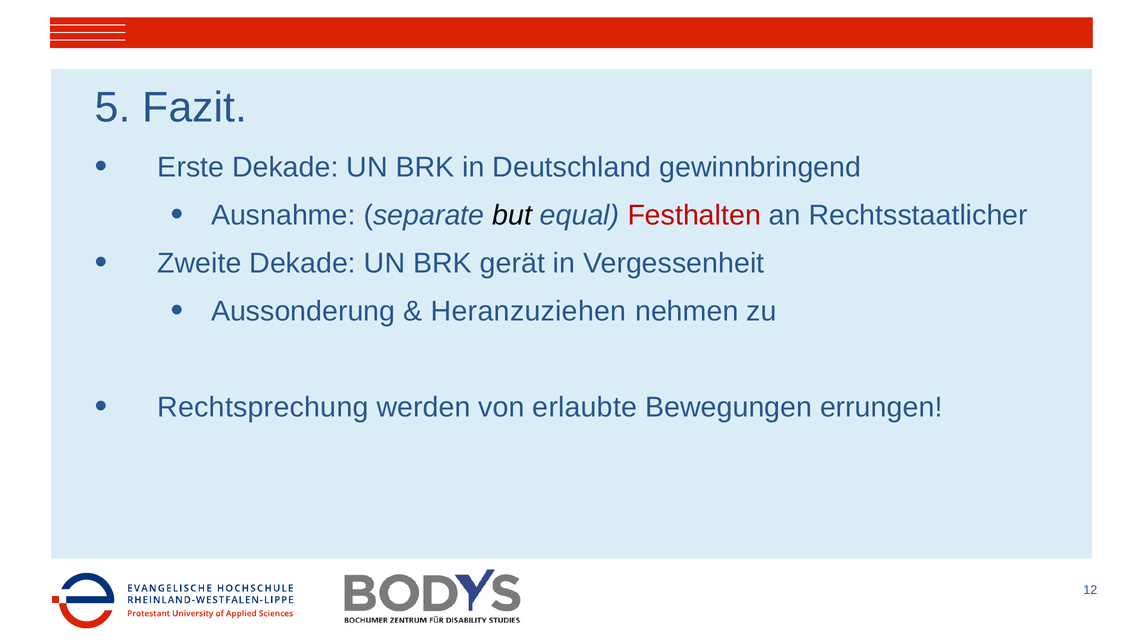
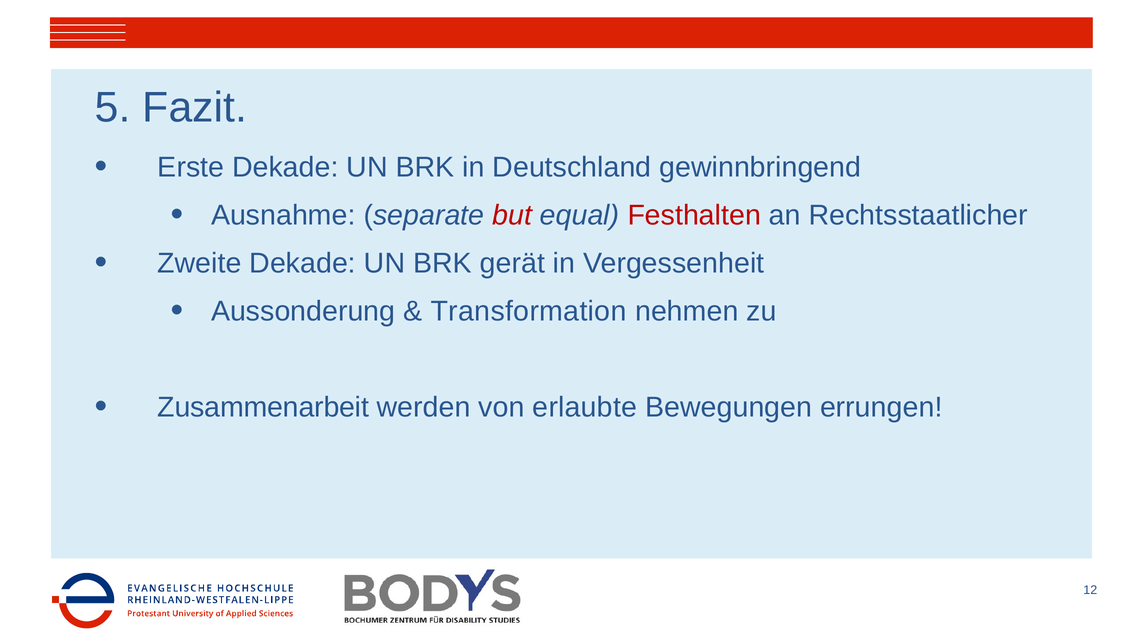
but colour: black -> red (512, 215)
Heranzuziehen: Heranzuziehen -> Transformation (529, 311)
Rechtsprechung: Rechtsprechung -> Zusammenarbeit (263, 407)
